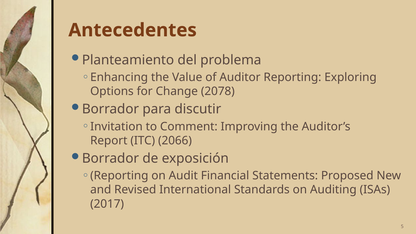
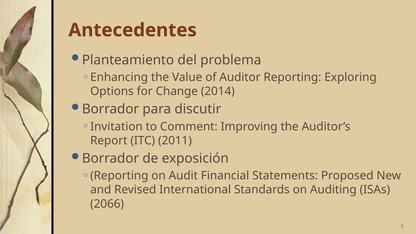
2078: 2078 -> 2014 (218, 91)
2066: 2066 -> 2011 (175, 141)
2017: 2017 -> 2066 (107, 204)
